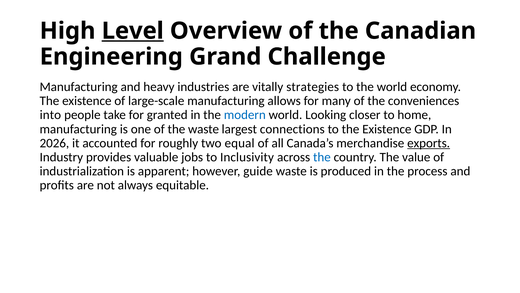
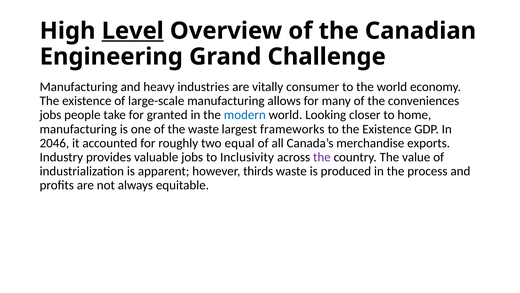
strategies: strategies -> consumer (313, 87)
into: into -> jobs (50, 115)
connections: connections -> frameworks (292, 129)
2026: 2026 -> 2046 (54, 143)
exports underline: present -> none (429, 143)
the colour: blue -> purple (322, 157)
guide: guide -> thirds (258, 171)
